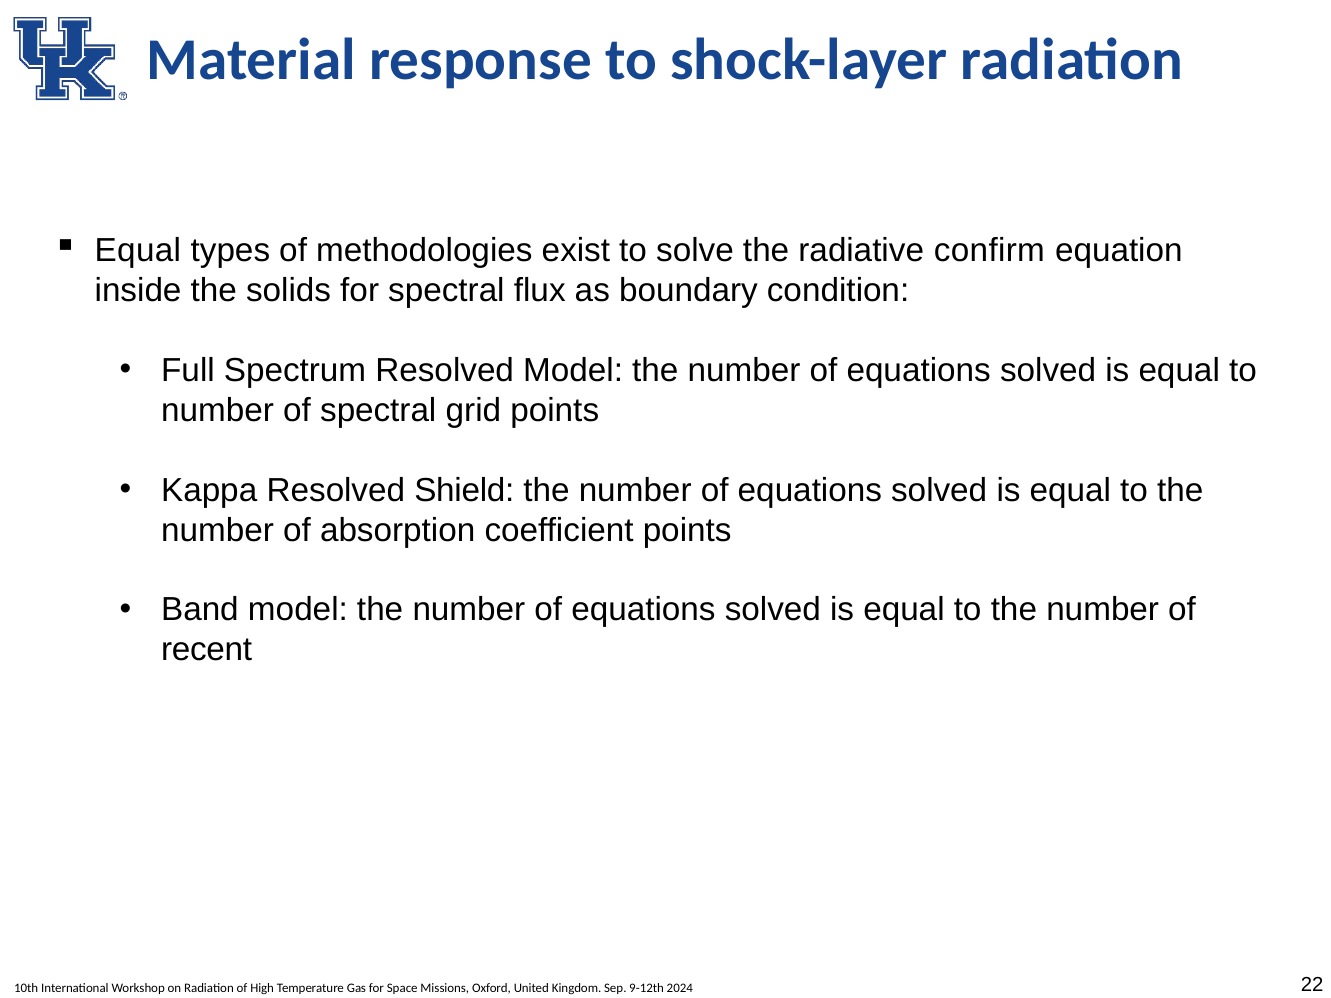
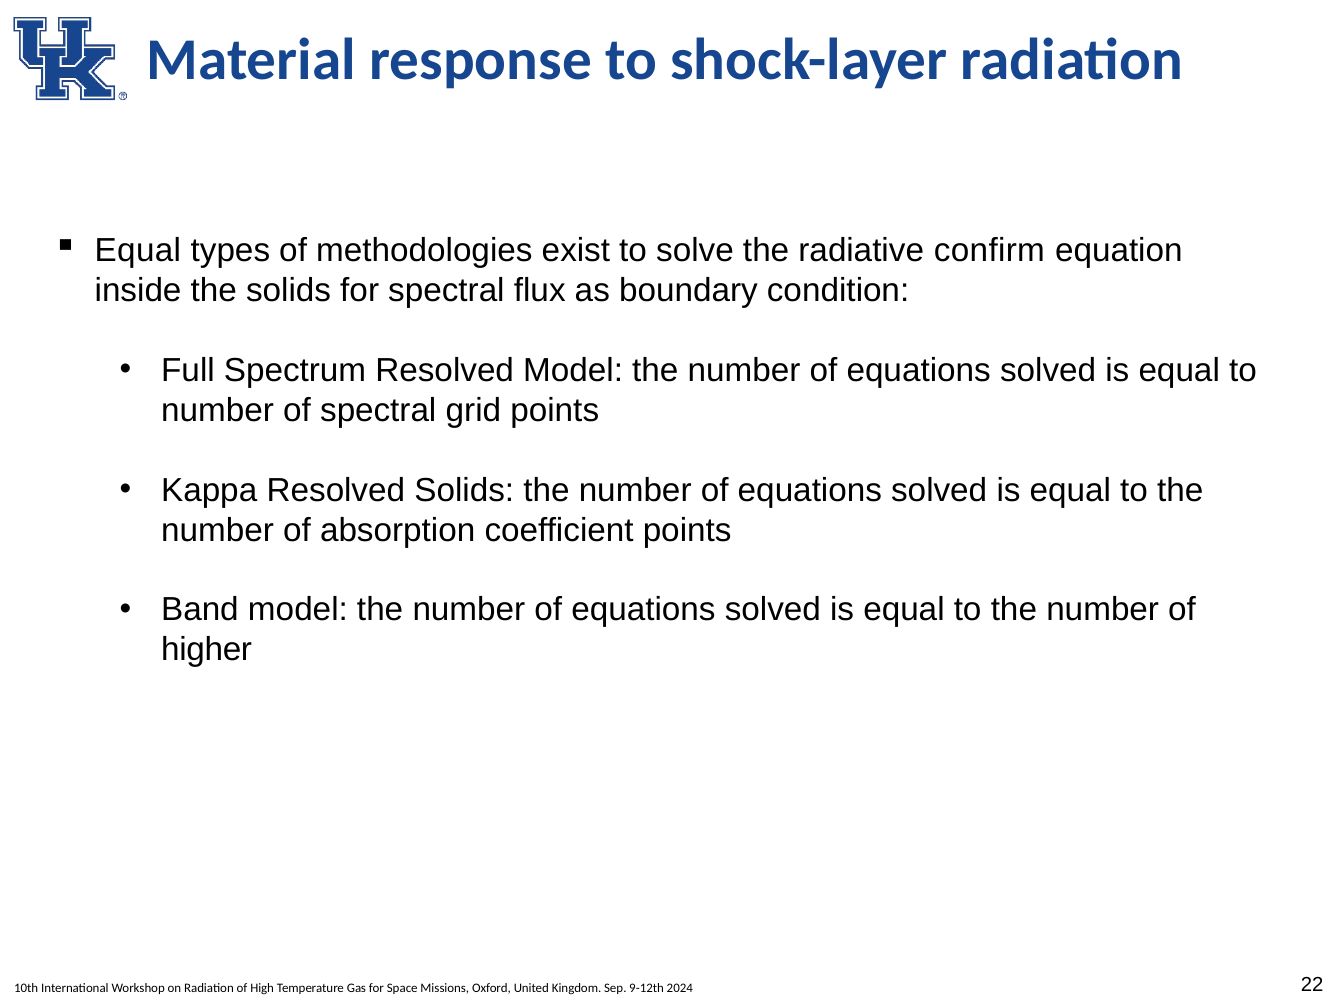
Resolved Shield: Shield -> Solids (464, 490)
recent: recent -> higher (207, 650)
